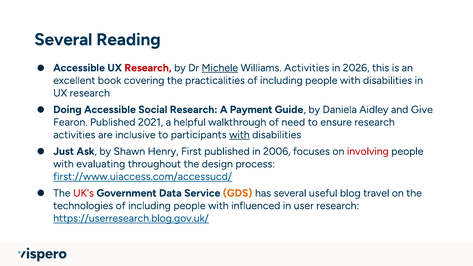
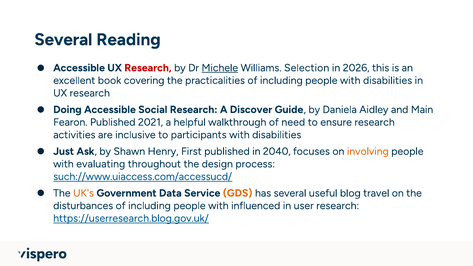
Williams Activities: Activities -> Selection (307, 68)
Payment: Payment -> Discover (251, 110)
Give: Give -> Main (422, 110)
with underline: present -> none (239, 135)
2006: 2006 -> 2040 (277, 151)
involving colour: red -> orange (368, 151)
first://www.uiaccess.com/accessucd/: first://www.uiaccess.com/accessucd/ -> such://www.uiaccess.com/accessucd/ (143, 177)
UK's colour: red -> orange (84, 193)
technologies: technologies -> disturbances (83, 206)
